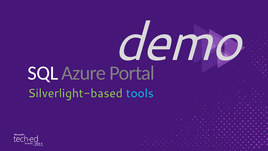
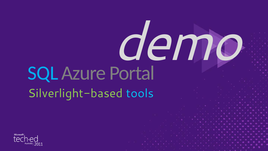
SQL colour: white -> light blue (43, 73)
